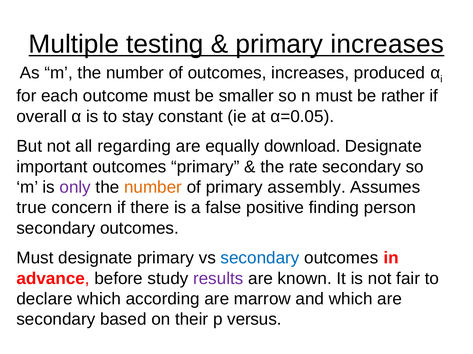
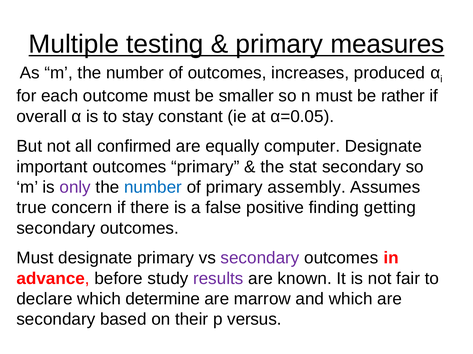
primary increases: increases -> measures (387, 44)
regarding: regarding -> confirmed (134, 147)
download: download -> computer (302, 147)
rate: rate -> stat (303, 167)
number colour: orange -> blue (153, 188)
person: person -> getting (390, 208)
secondary colour: blue -> purple (260, 258)
according: according -> determine (163, 299)
